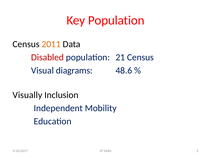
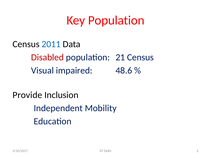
2011 colour: orange -> blue (51, 44)
diagrams: diagrams -> impaired (74, 71)
Visually: Visually -> Provide (27, 95)
